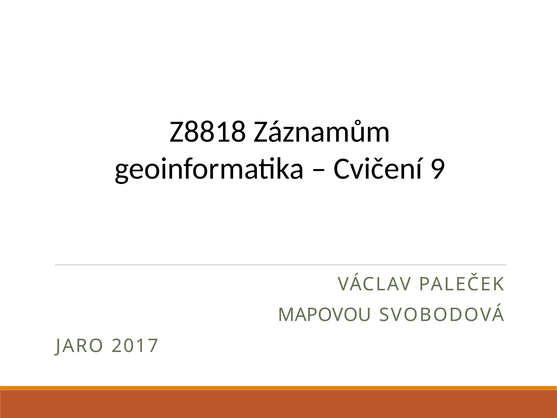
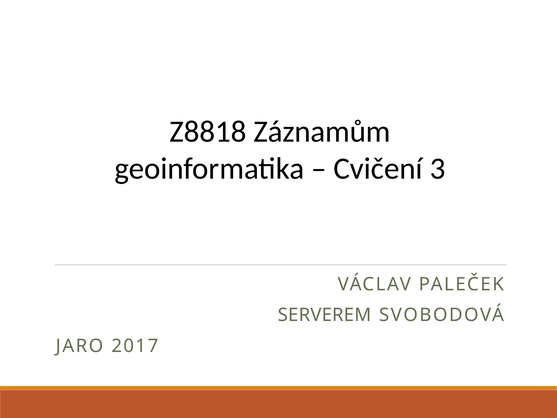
9: 9 -> 3 (438, 169)
MAPOVOU: MAPOVOU -> SERVEREM (325, 315)
